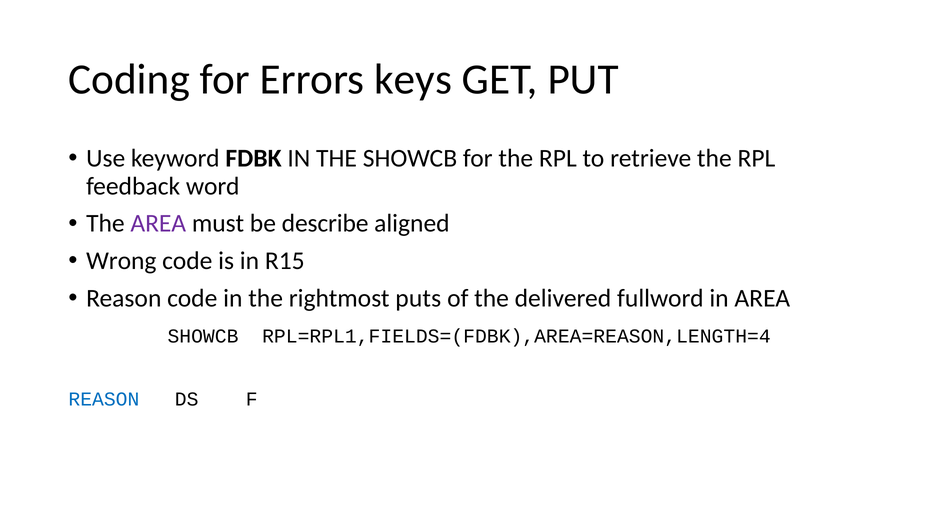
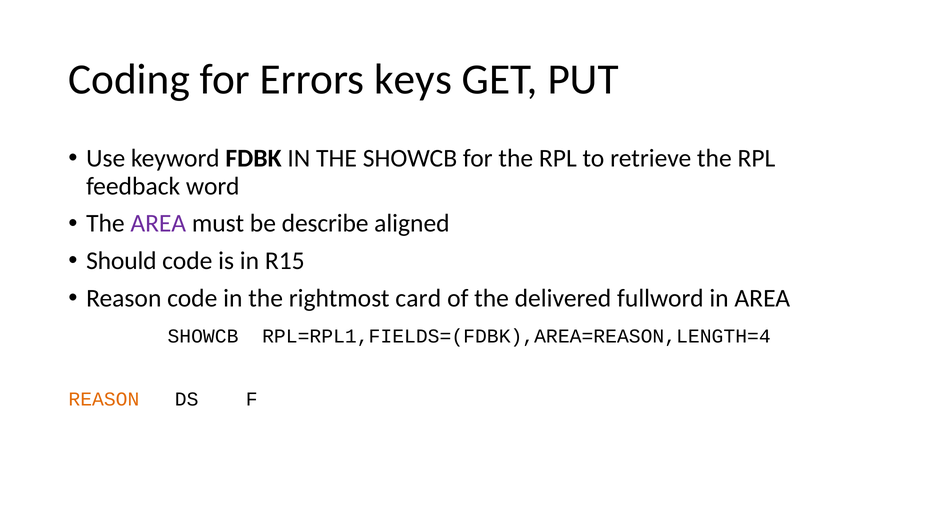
Wrong: Wrong -> Should (121, 261)
puts: puts -> card (418, 298)
REASON colour: blue -> orange (104, 399)
